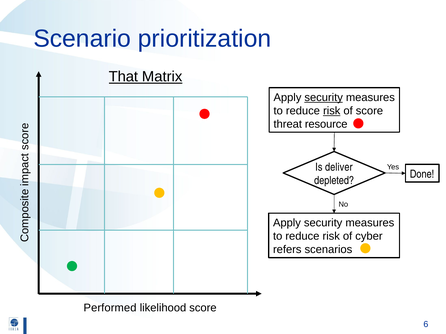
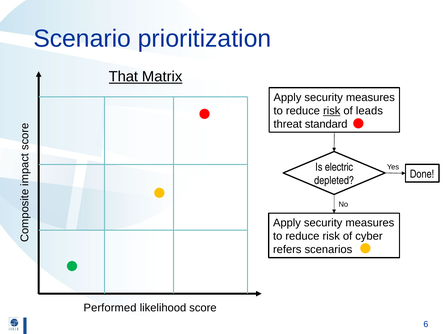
security underline: present -> none (324, 98)
of score: score -> leads (369, 111)
resource: resource -> standard (326, 124)
deliver: deliver -> electric (339, 167)
